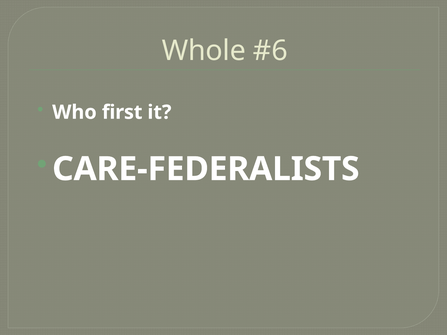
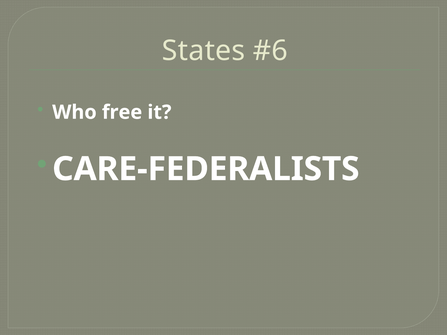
Whole: Whole -> States (204, 51)
first: first -> free (122, 112)
